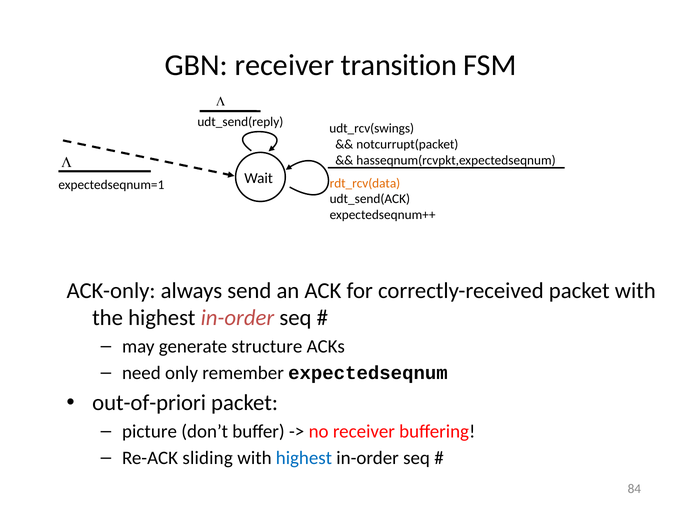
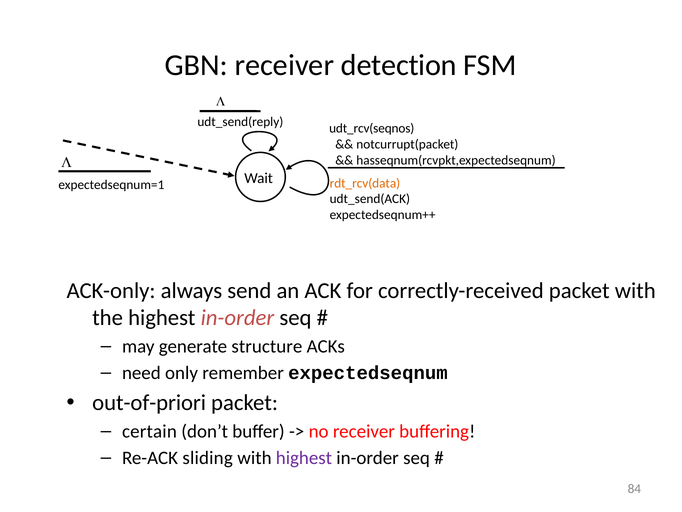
transition: transition -> detection (399, 65)
udt_rcv(swings: udt_rcv(swings -> udt_rcv(seqnos (372, 128)
picture: picture -> certain (149, 431)
highest colour: blue -> purple (304, 457)
